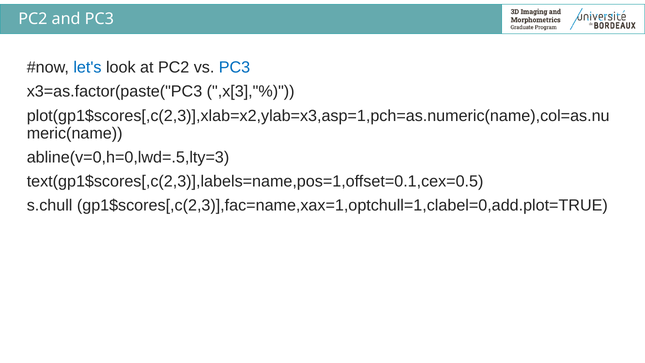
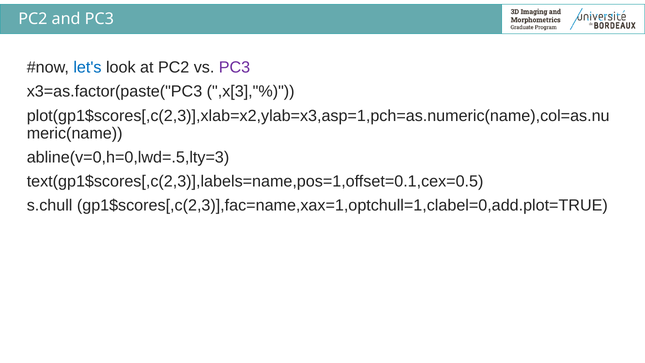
PC3 colour: blue -> purple (235, 67)
